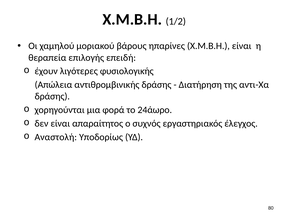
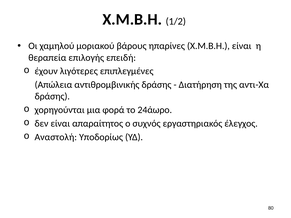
φυσιολογικής: φυσιολογικής -> επιπλεγμένες (127, 71)
